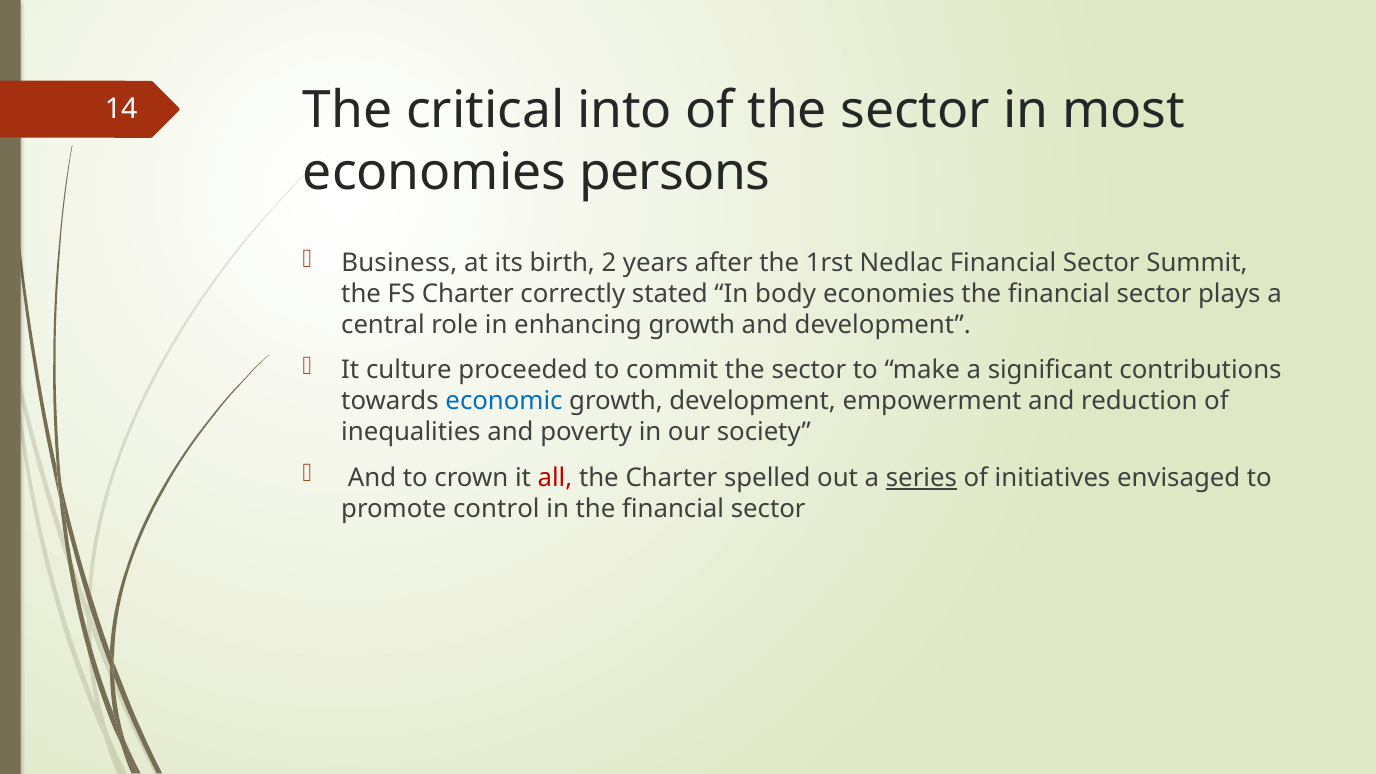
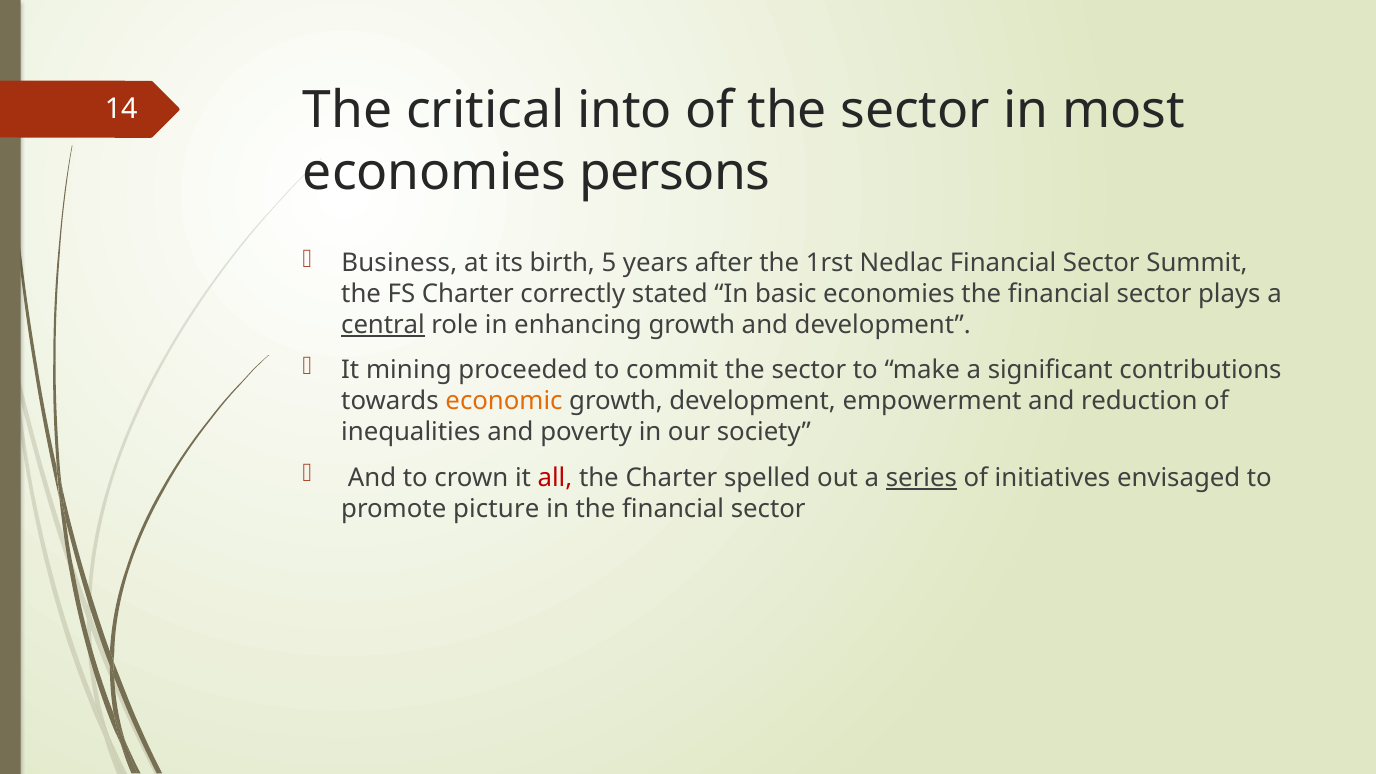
2: 2 -> 5 (609, 263)
body: body -> basic (786, 294)
central underline: none -> present (383, 325)
culture: culture -> mining (409, 370)
economic colour: blue -> orange (504, 401)
control: control -> picture (496, 509)
